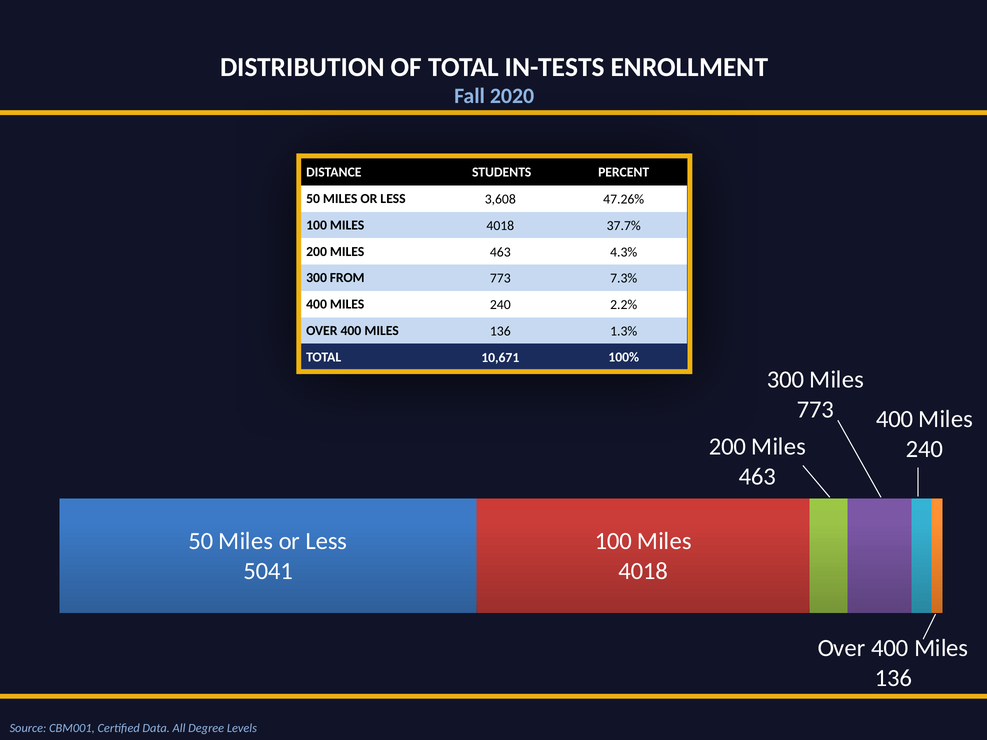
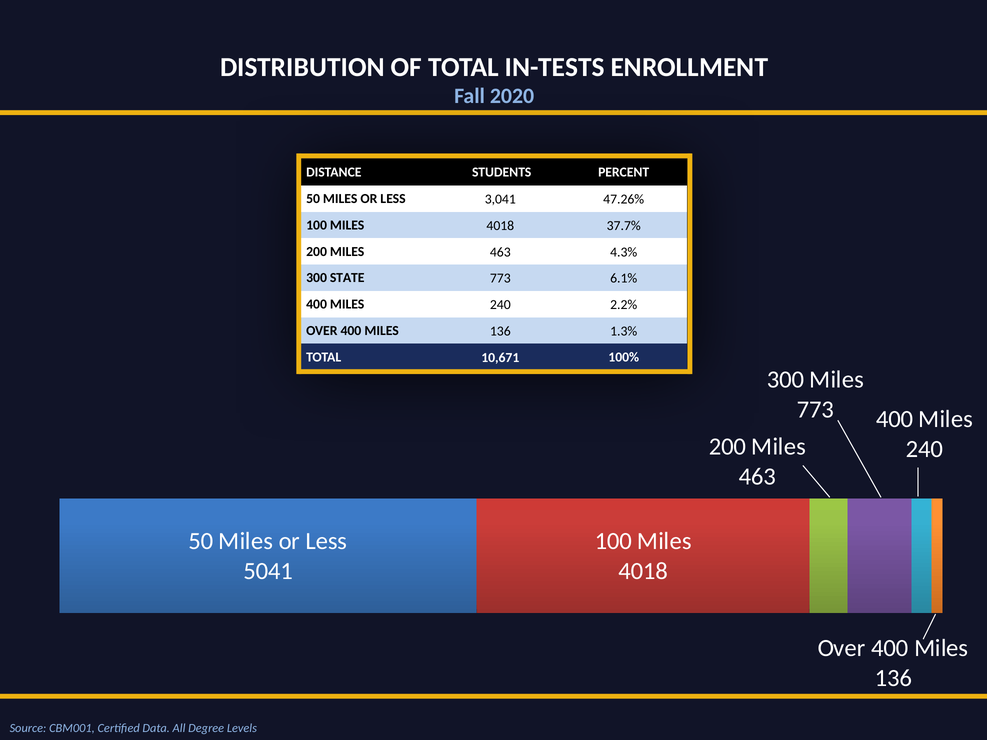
3,608: 3,608 -> 3,041 (500, 199)
FROM: FROM -> STATE (347, 278)
7.3%: 7.3% -> 6.1% (624, 278)
